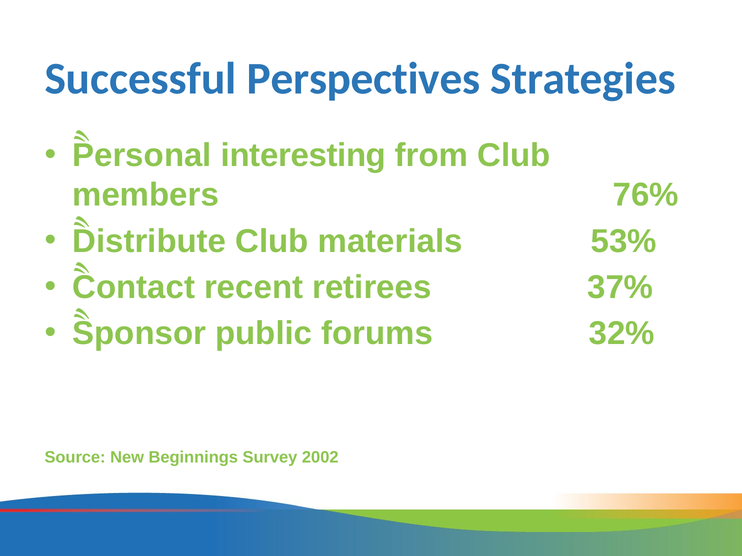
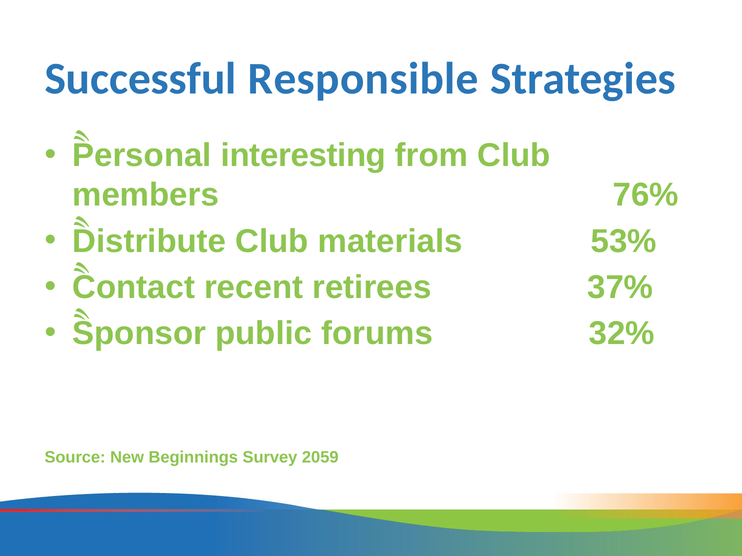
Perspectives: Perspectives -> Responsible (363, 79)
2002: 2002 -> 2059 (320, 458)
